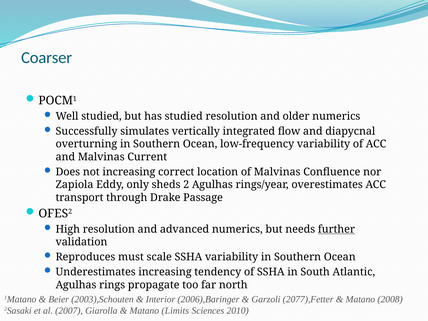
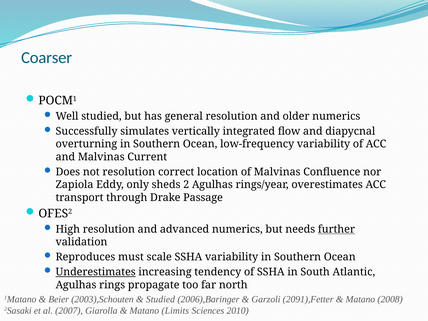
has studied: studied -> general (184, 116)
not increasing: increasing -> resolution (129, 172)
Underestimates underline: none -> present (96, 272)
Interior: Interior -> Studied (160, 299)
2077),Fetter: 2077),Fetter -> 2091),Fetter (308, 299)
